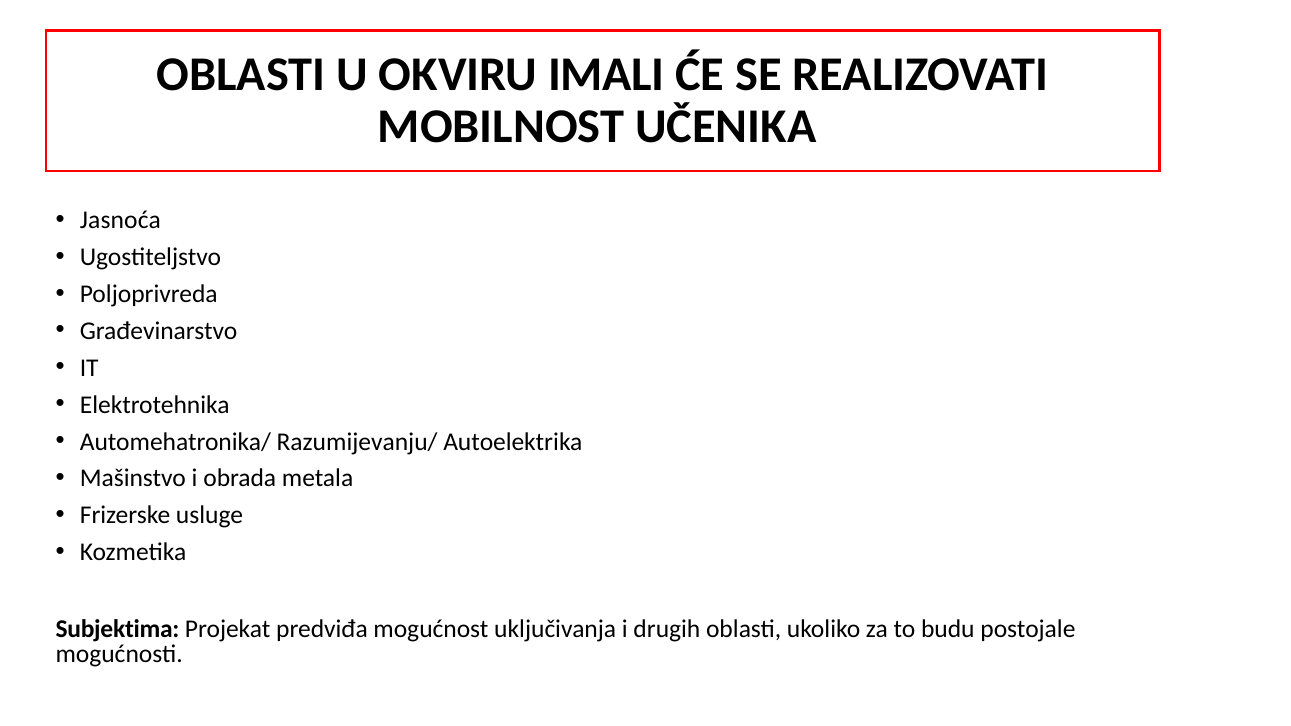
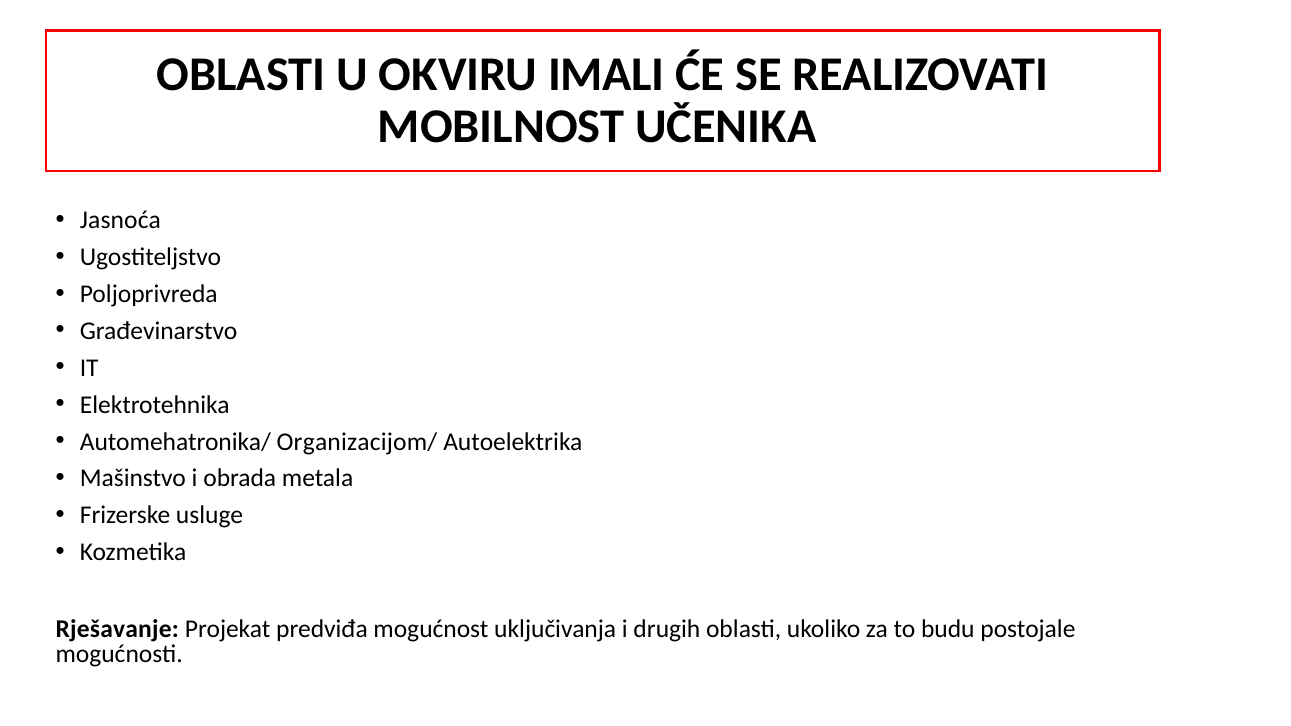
Razumijevanju/: Razumijevanju/ -> Organizacijom/ (357, 442)
Subjektima: Subjektima -> Rješavanje (117, 629)
